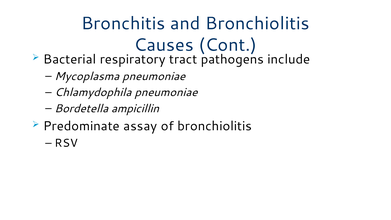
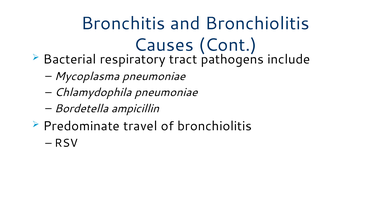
assay: assay -> travel (140, 126)
